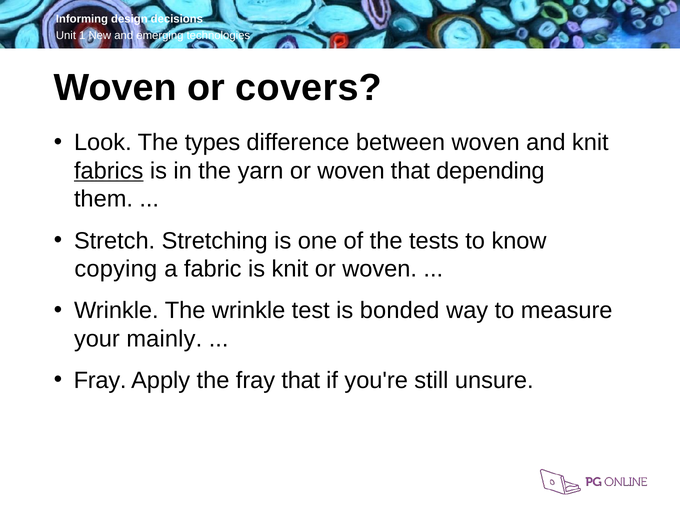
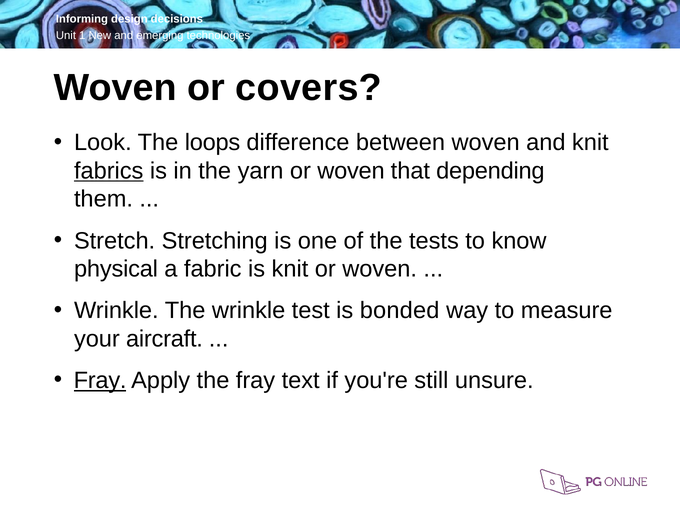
types: types -> loops (213, 143)
copying: copying -> physical (116, 269)
mainly: mainly -> aircraft (164, 339)
Fray underline: none -> present (100, 381)
fray that: that -> text (301, 381)
